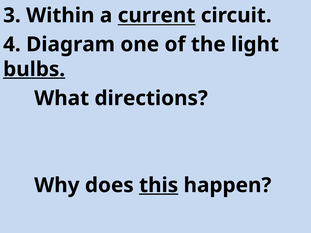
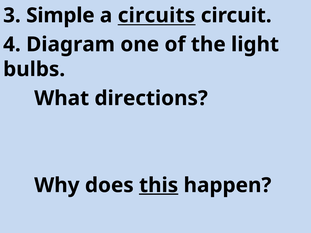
Within: Within -> Simple (60, 15)
current: current -> circuits (156, 15)
bulbs underline: present -> none (34, 69)
